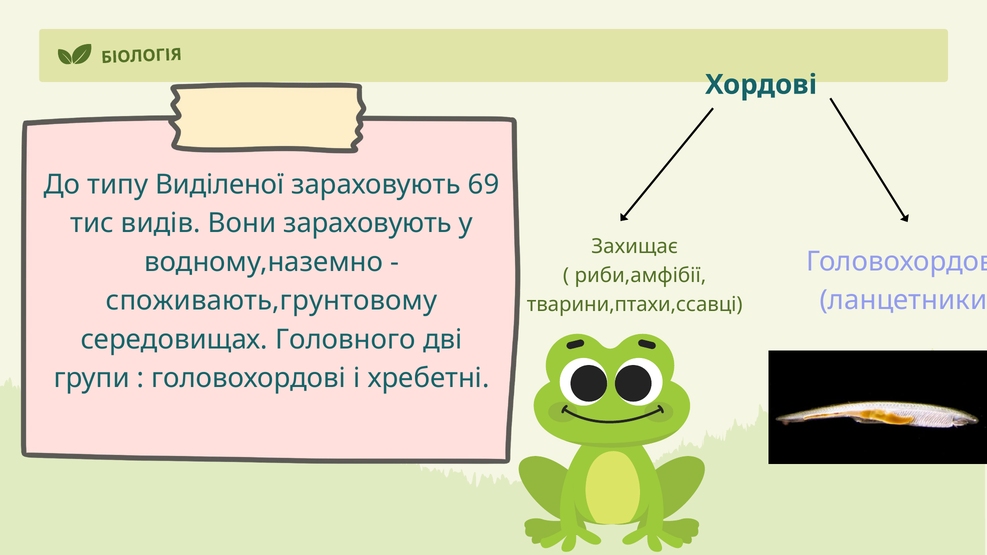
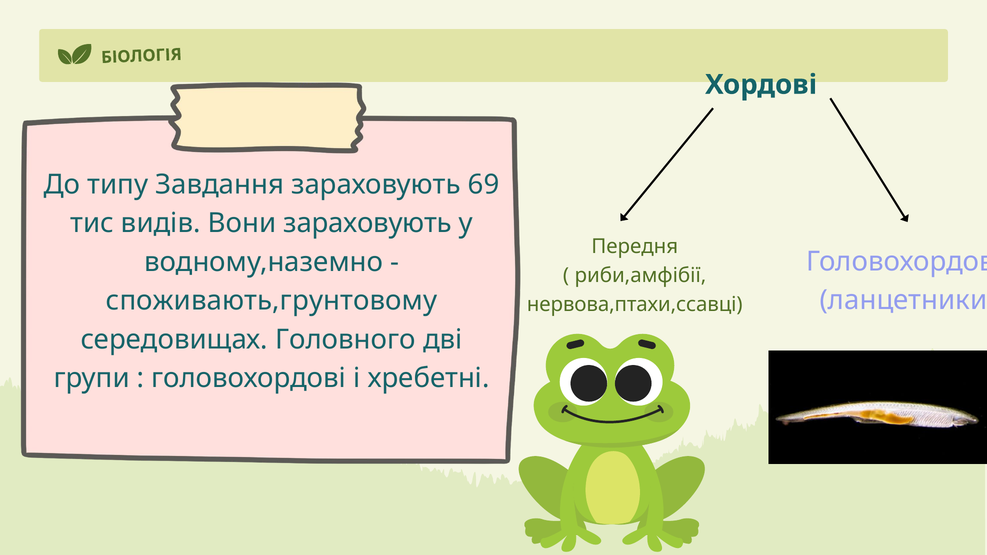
Виділеної: Виділеної -> Завдання (220, 185)
Захищає: Захищає -> Передня (635, 247)
тварини,птахи,ссавці: тварини,птахи,ссавці -> нервова,птахи,ссавці (635, 304)
